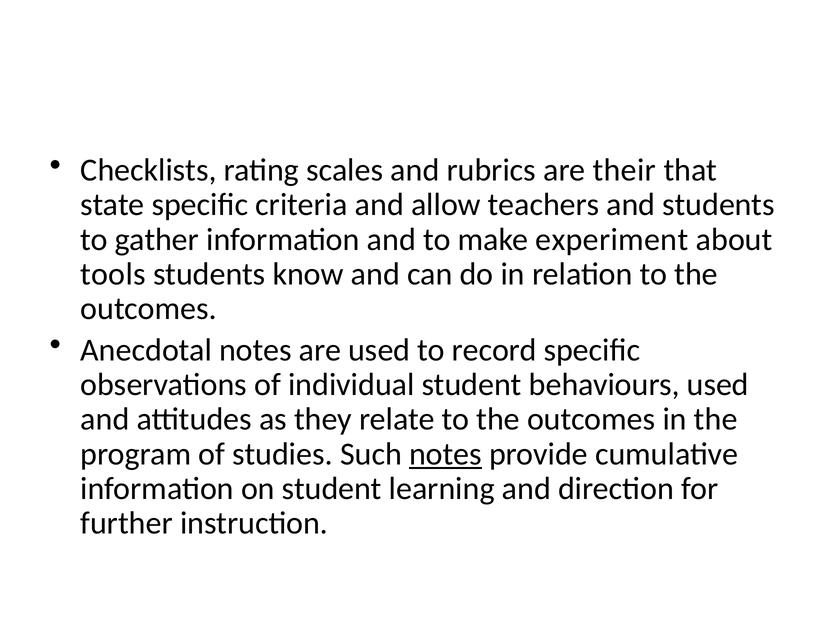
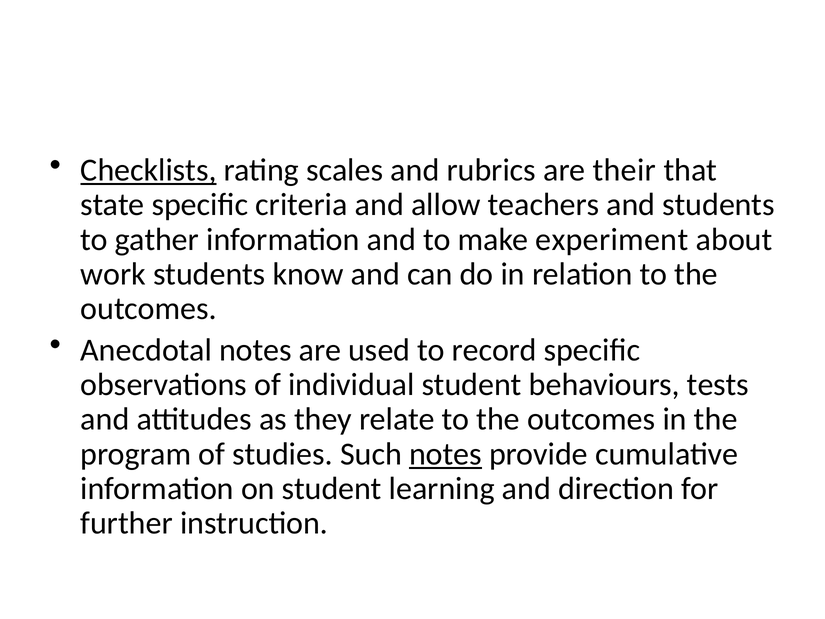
Checklists underline: none -> present (148, 170)
tools: tools -> work (113, 274)
behaviours used: used -> tests (718, 385)
